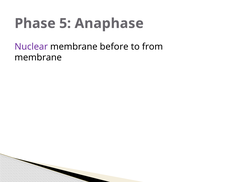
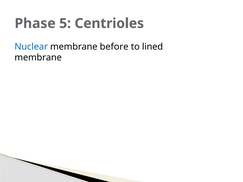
Anaphase: Anaphase -> Centrioles (109, 23)
Nuclear colour: purple -> blue (31, 47)
to from: from -> lined (153, 47)
